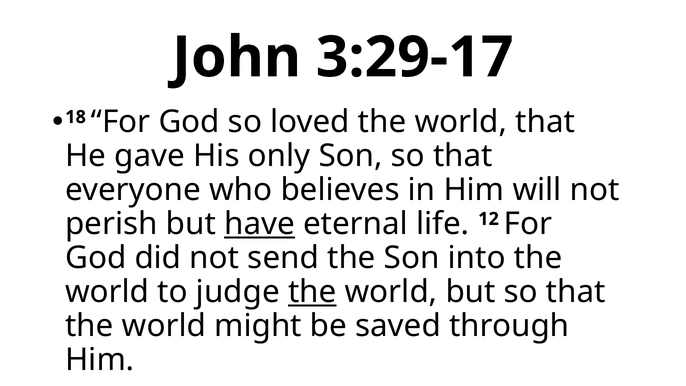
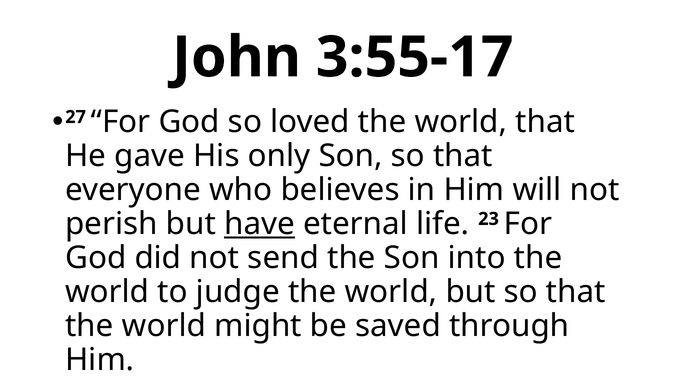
3:29-17: 3:29-17 -> 3:55-17 (415, 57)
18: 18 -> 27 (76, 117)
12: 12 -> 23 (489, 219)
the underline: present -> none (312, 292)
